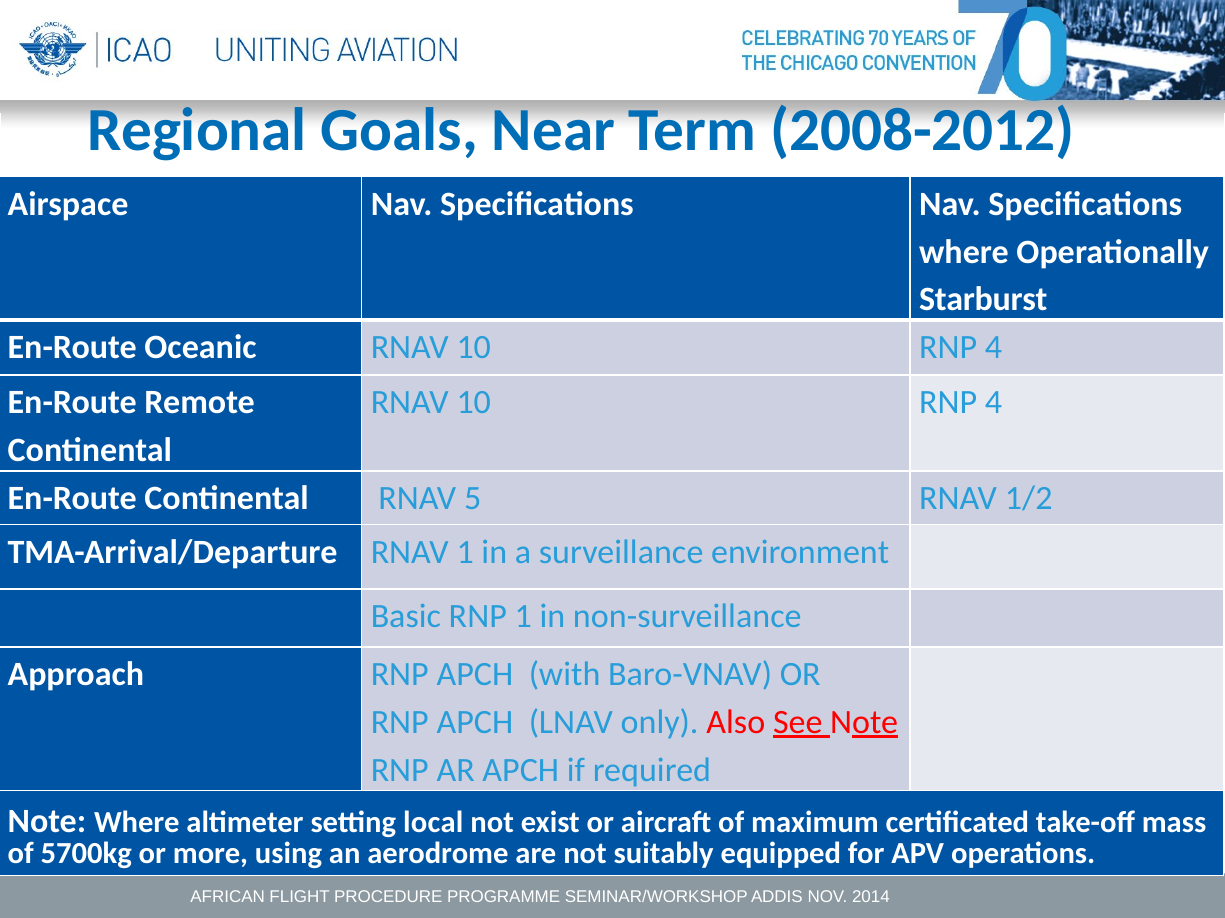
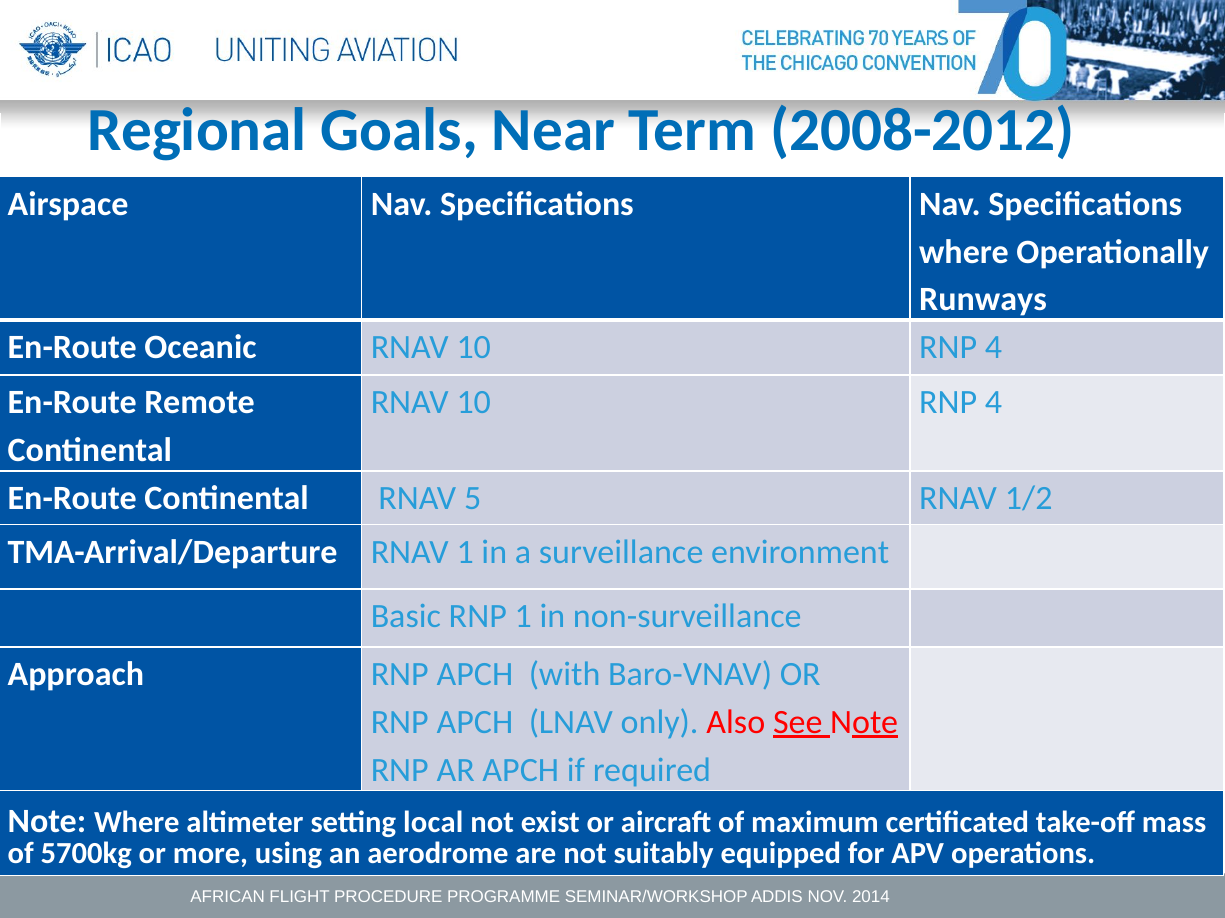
Starburst: Starburst -> Runways (983, 300)
